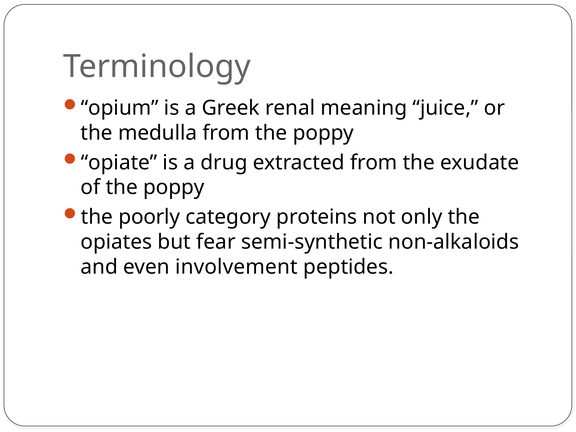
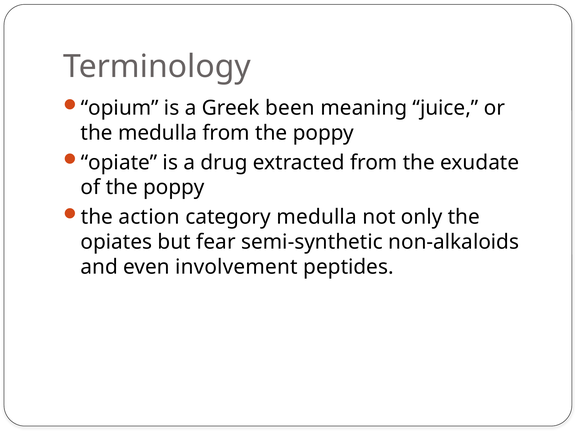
renal: renal -> been (290, 108)
poorly: poorly -> action (149, 217)
category proteins: proteins -> medulla (317, 217)
